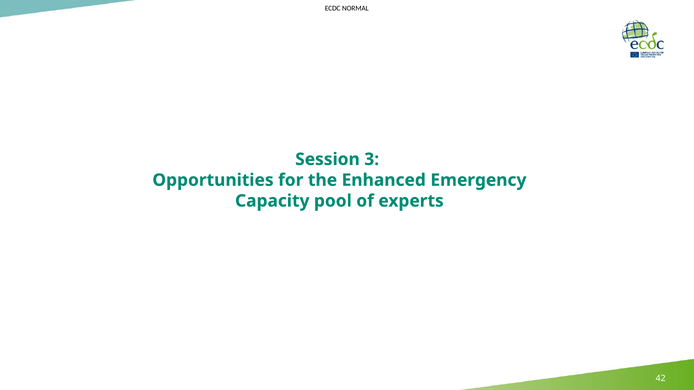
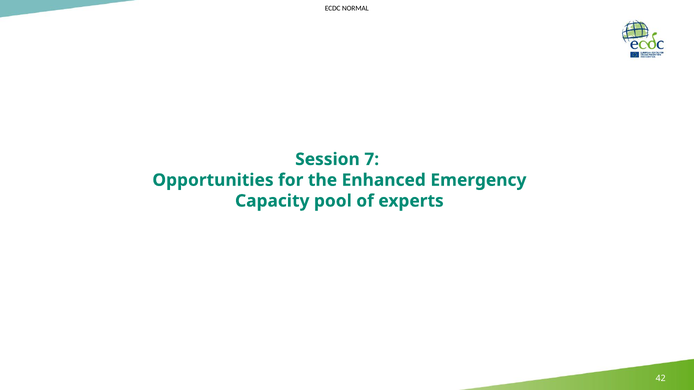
3: 3 -> 7 (372, 159)
